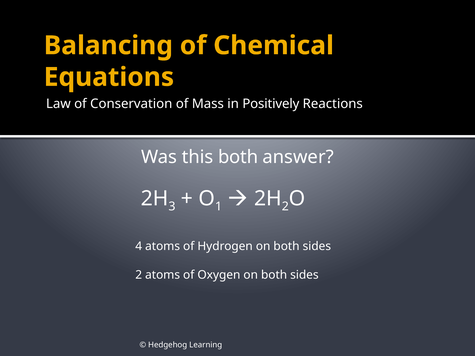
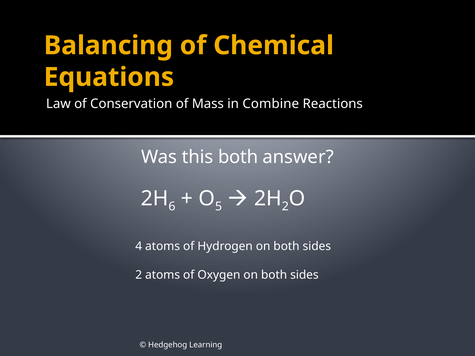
Positively: Positively -> Combine (271, 104)
3: 3 -> 6 (172, 207)
1: 1 -> 5 (219, 207)
